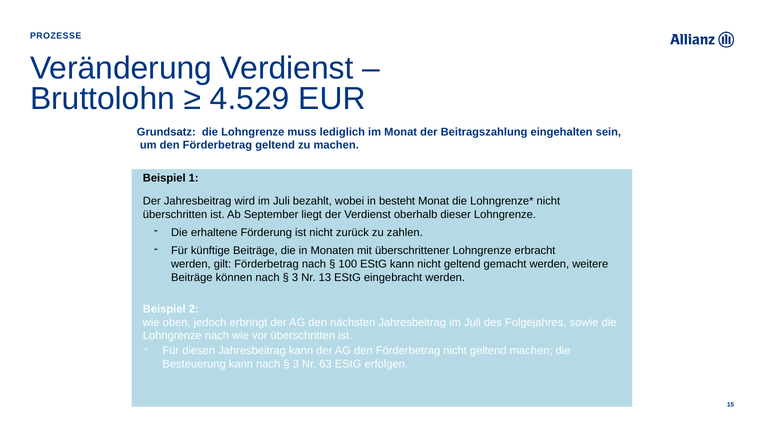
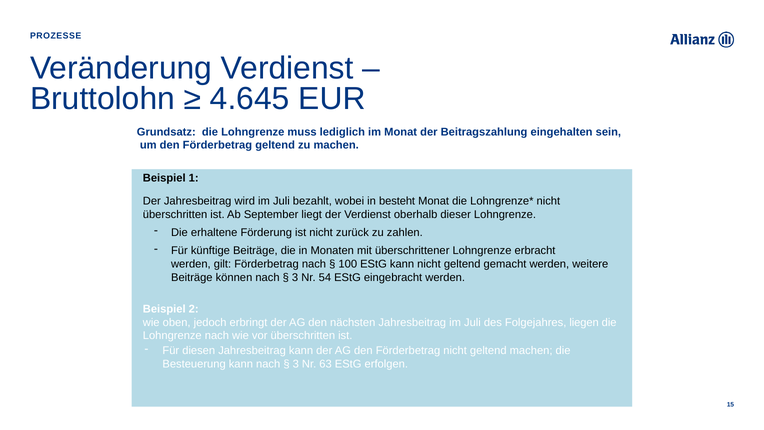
4.529: 4.529 -> 4.645 (250, 98)
13: 13 -> 54 (325, 277)
sowie: sowie -> liegen (584, 322)
